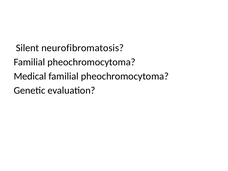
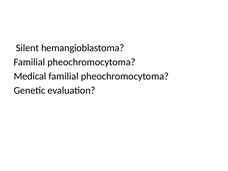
neurofibromatosis: neurofibromatosis -> hemangioblastoma (83, 48)
